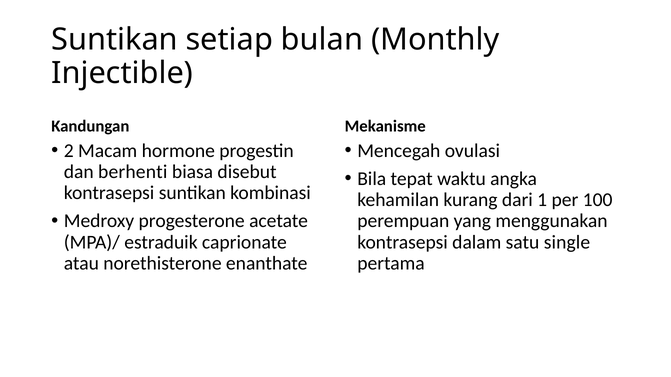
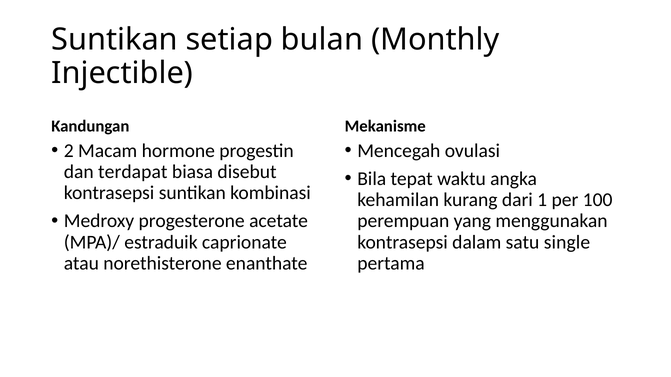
berhenti: berhenti -> terdapat (133, 172)
